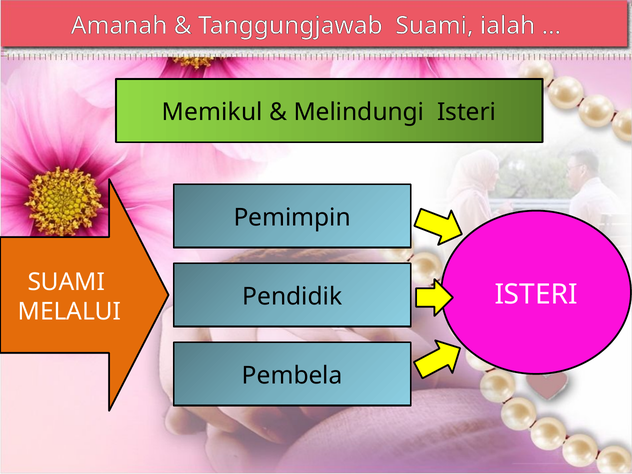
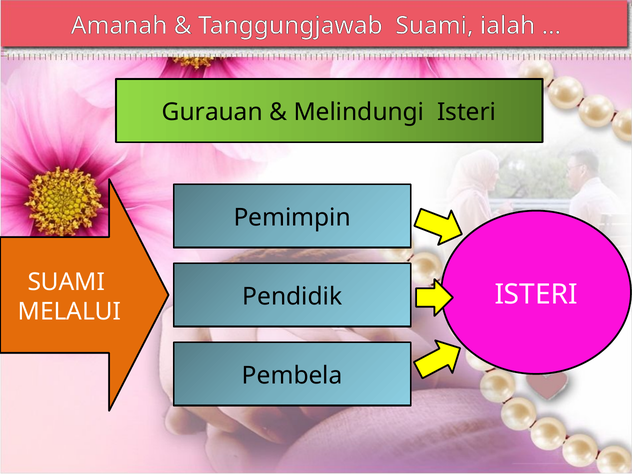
Memikul: Memikul -> Gurauan (212, 112)
